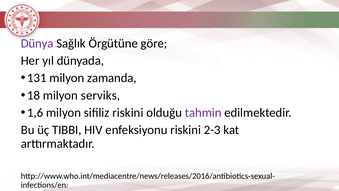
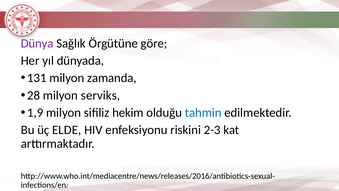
18: 18 -> 28 (34, 95)
1,6: 1,6 -> 1,9 (35, 112)
sifiliz riskini: riskini -> hekim (128, 112)
tahmin colour: purple -> blue (203, 112)
TIBBI: TIBBI -> ELDE (67, 130)
